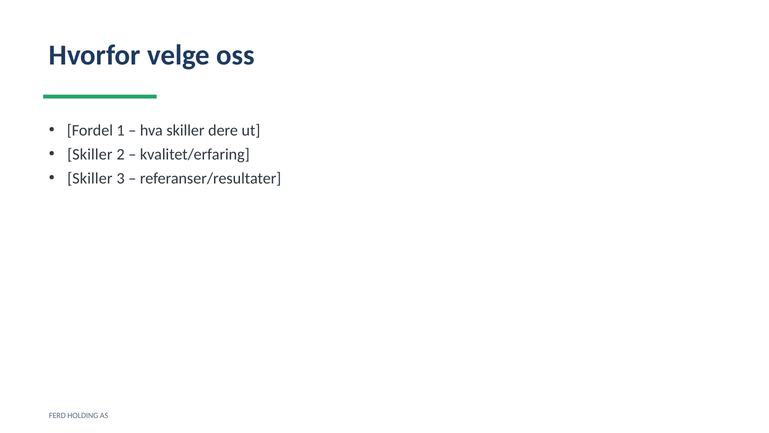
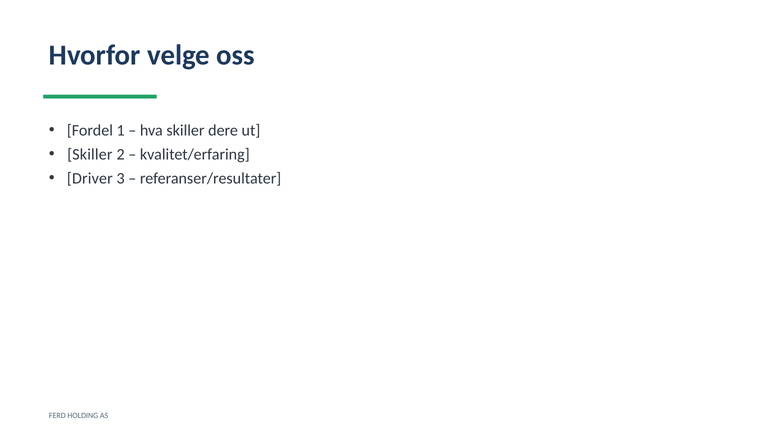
Skiller: Skiller -> Driver (90, 178)
